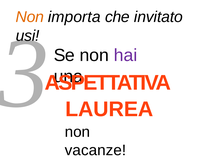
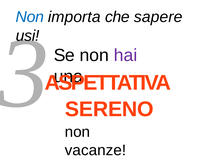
Non colour: orange -> blue (30, 17)
invitato: invitato -> sapere (158, 17)
LAUREA: LAUREA -> SERENO (109, 109)
